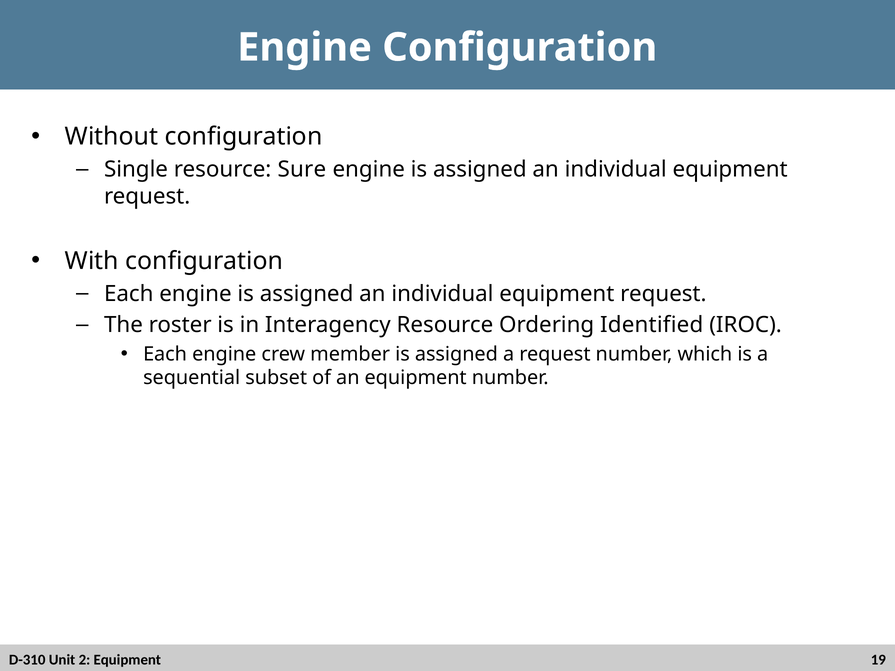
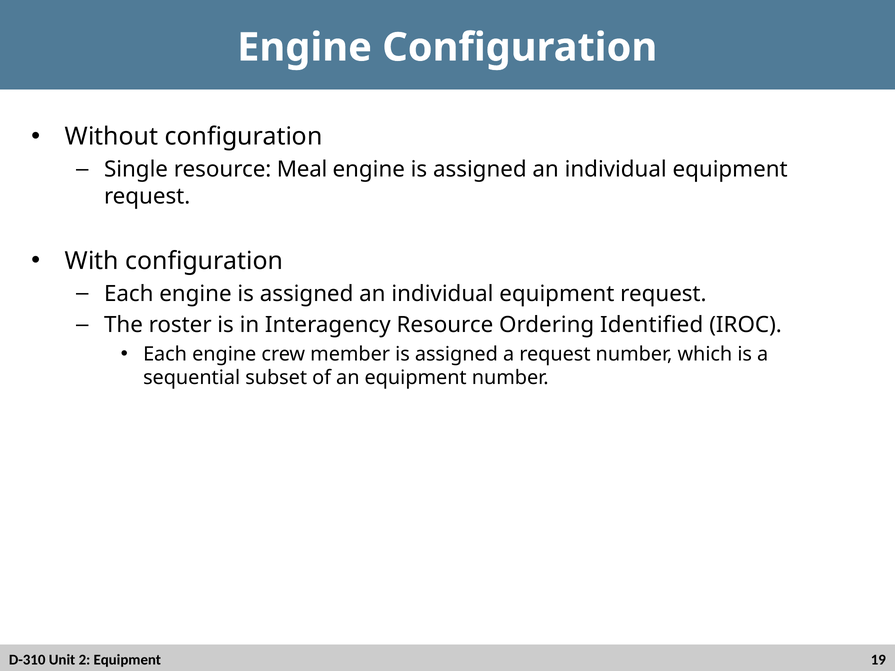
Sure: Sure -> Meal (302, 169)
